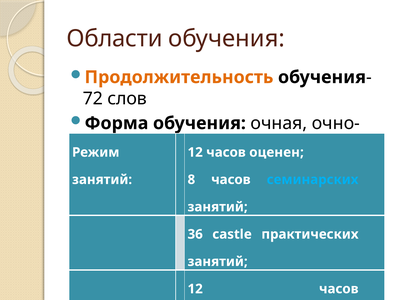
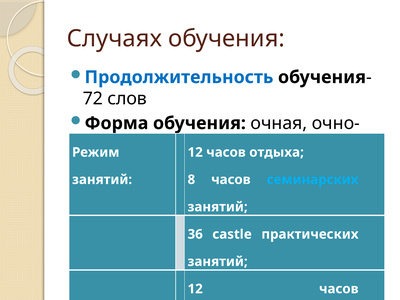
Области: Области -> Случаях (114, 39)
Продолжительность colour: orange -> blue (179, 77)
оценен: оценен -> отдыха (277, 152)
